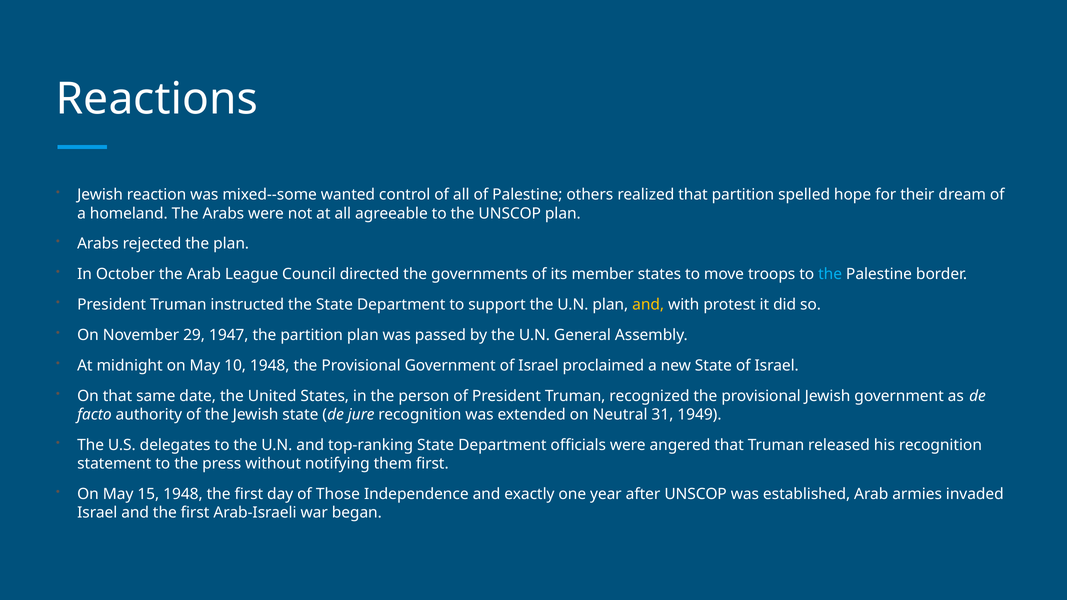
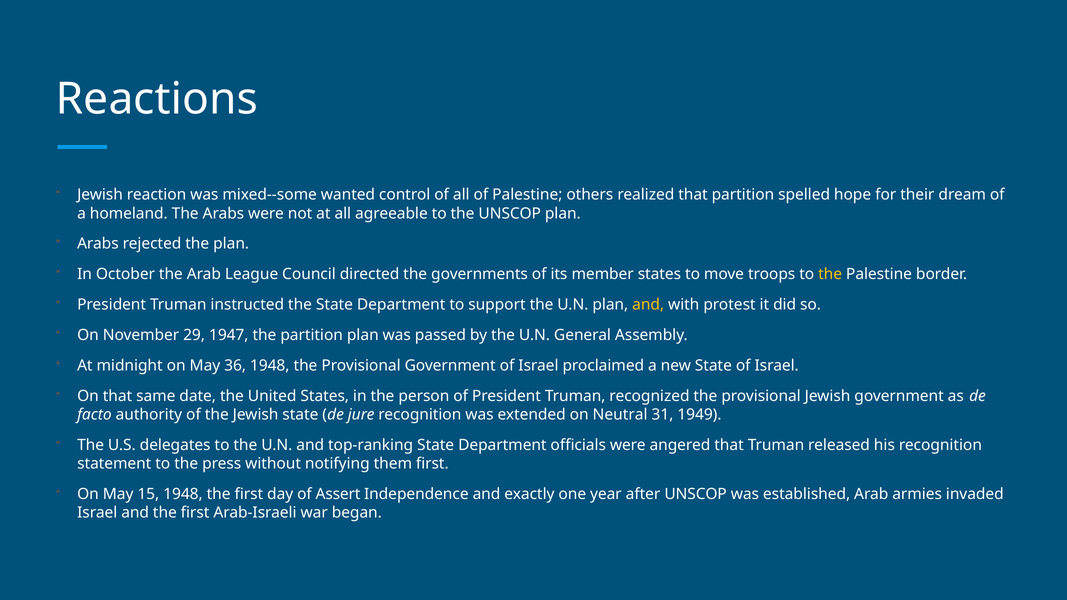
the colour: light blue -> yellow (830, 274)
10: 10 -> 36 (235, 366)
Those: Those -> Assert (338, 494)
